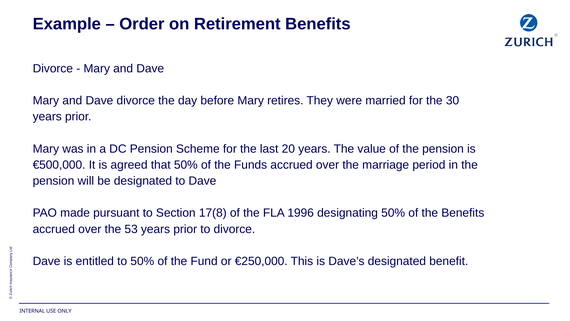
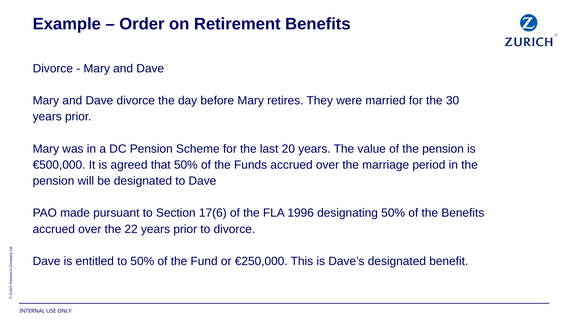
17(8: 17(8 -> 17(6 (213, 213)
53: 53 -> 22 (131, 229)
